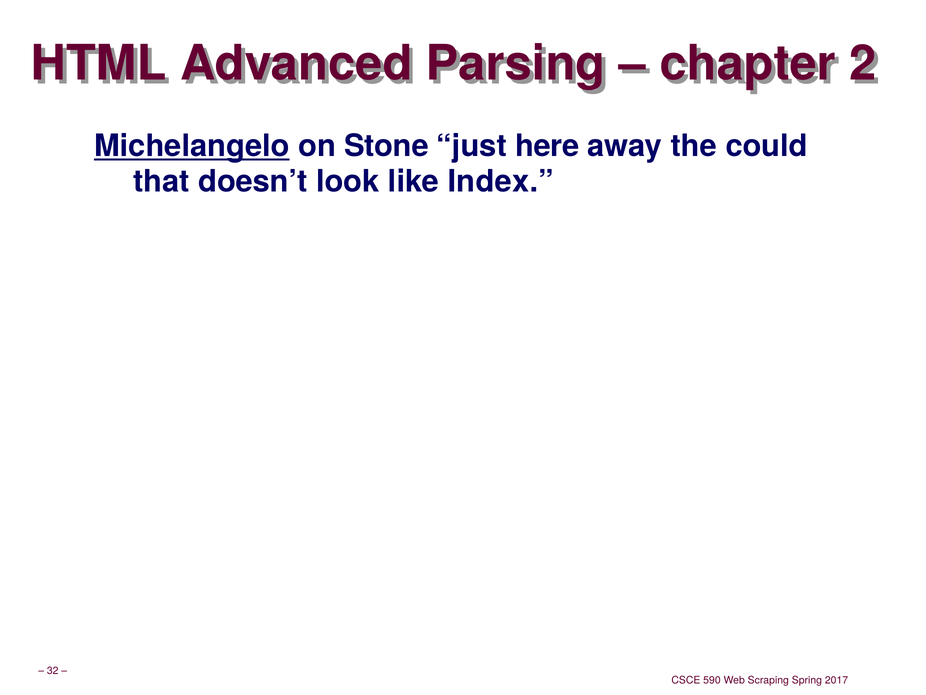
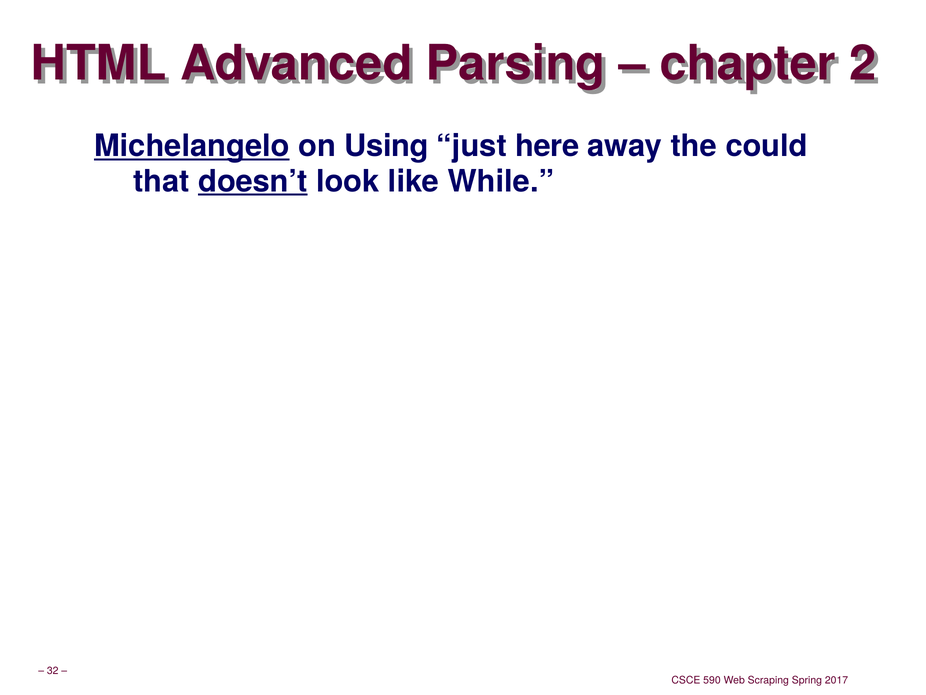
Stone: Stone -> Using (386, 146)
doesn’t underline: none -> present (253, 181)
Index: Index -> While (501, 181)
